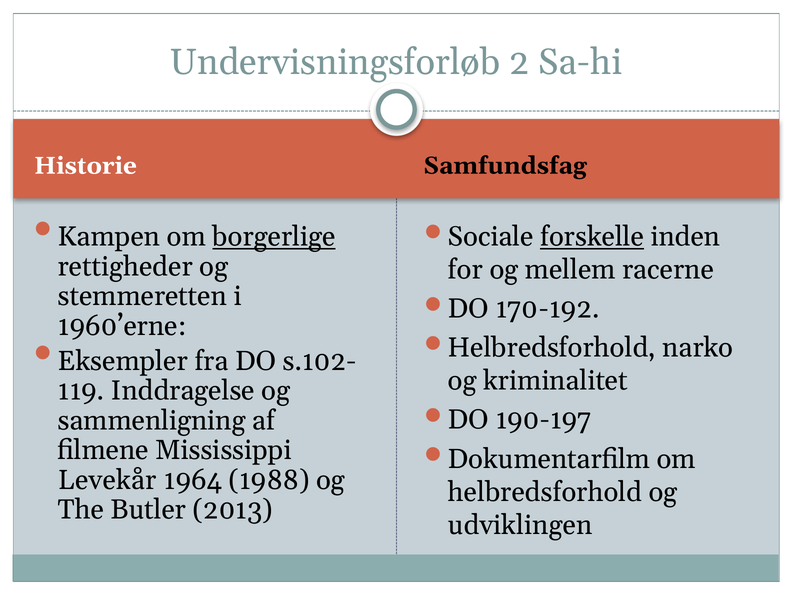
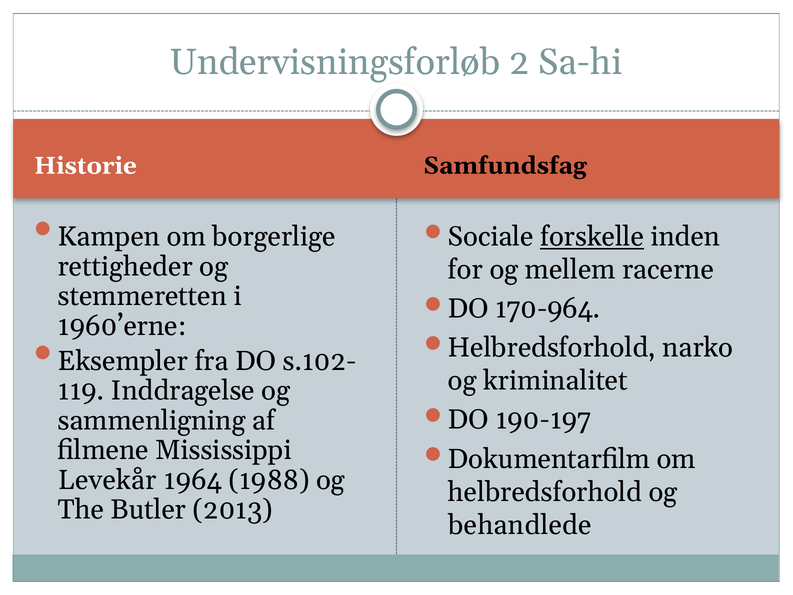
borgerlige underline: present -> none (274, 237)
170-192: 170-192 -> 170-964 (548, 309)
udviklingen: udviklingen -> behandlede (520, 525)
